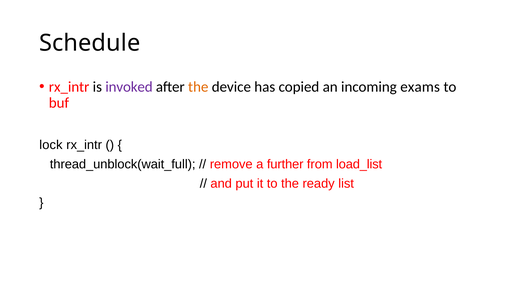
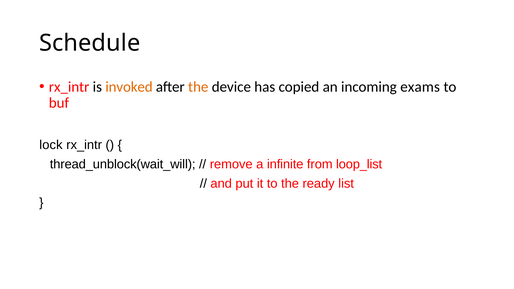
invoked colour: purple -> orange (129, 87)
thread_unblock(wait_full: thread_unblock(wait_full -> thread_unblock(wait_will (123, 164)
further: further -> infinite (285, 164)
load_list: load_list -> loop_list (359, 164)
